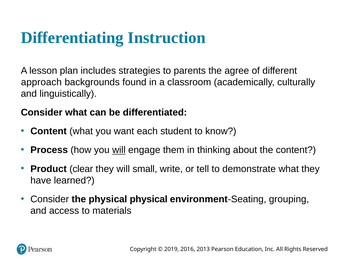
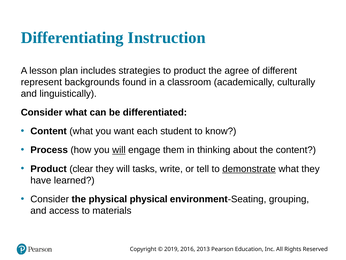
to parents: parents -> product (190, 70)
approach: approach -> represent (41, 82)
small: small -> tasks (145, 169)
demonstrate underline: none -> present (249, 169)
